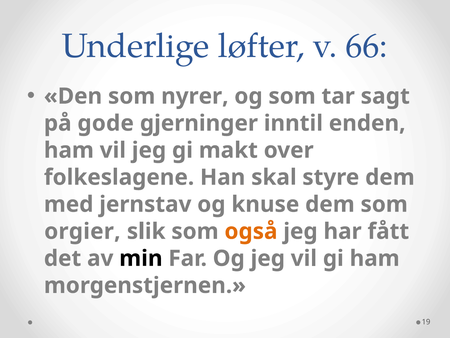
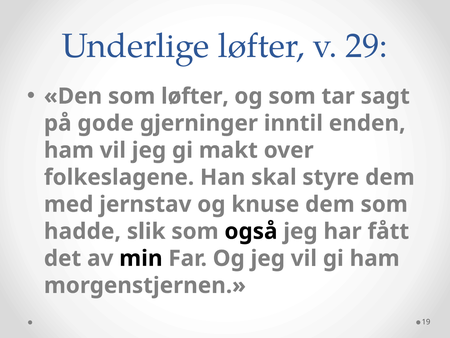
66: 66 -> 29 (367, 46)
som nyrer: nyrer -> løfter (195, 96)
orgier: orgier -> hadde (82, 231)
også colour: orange -> black (251, 231)
